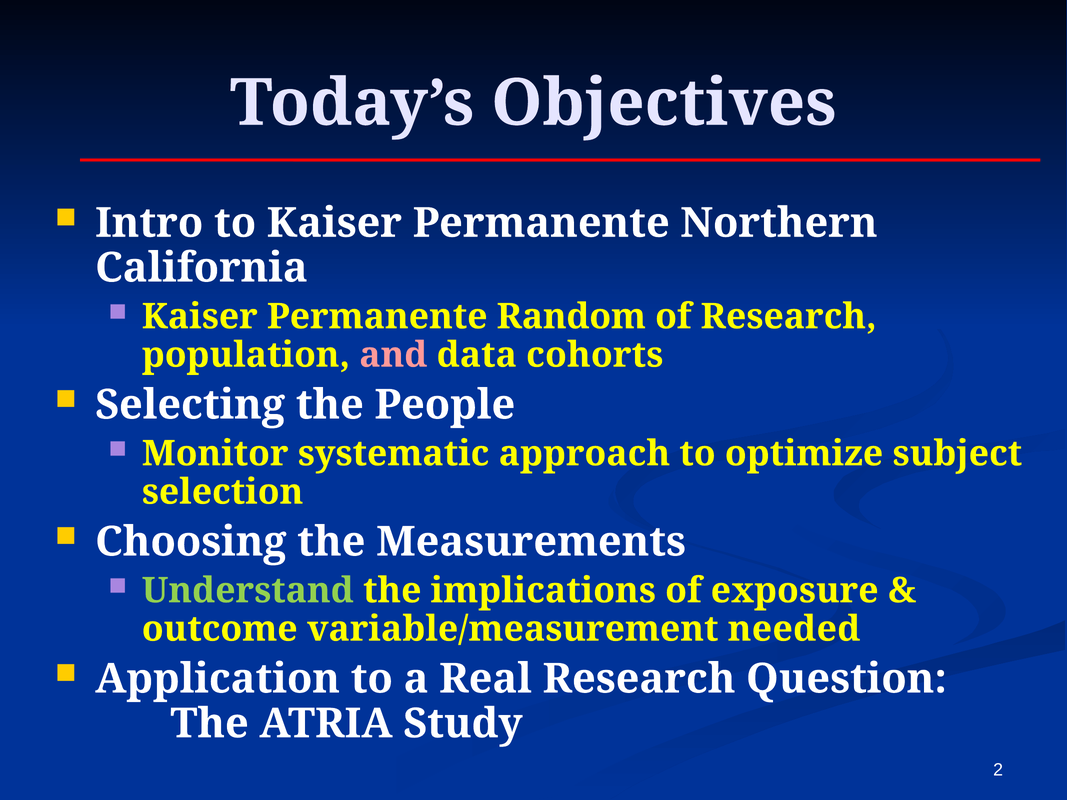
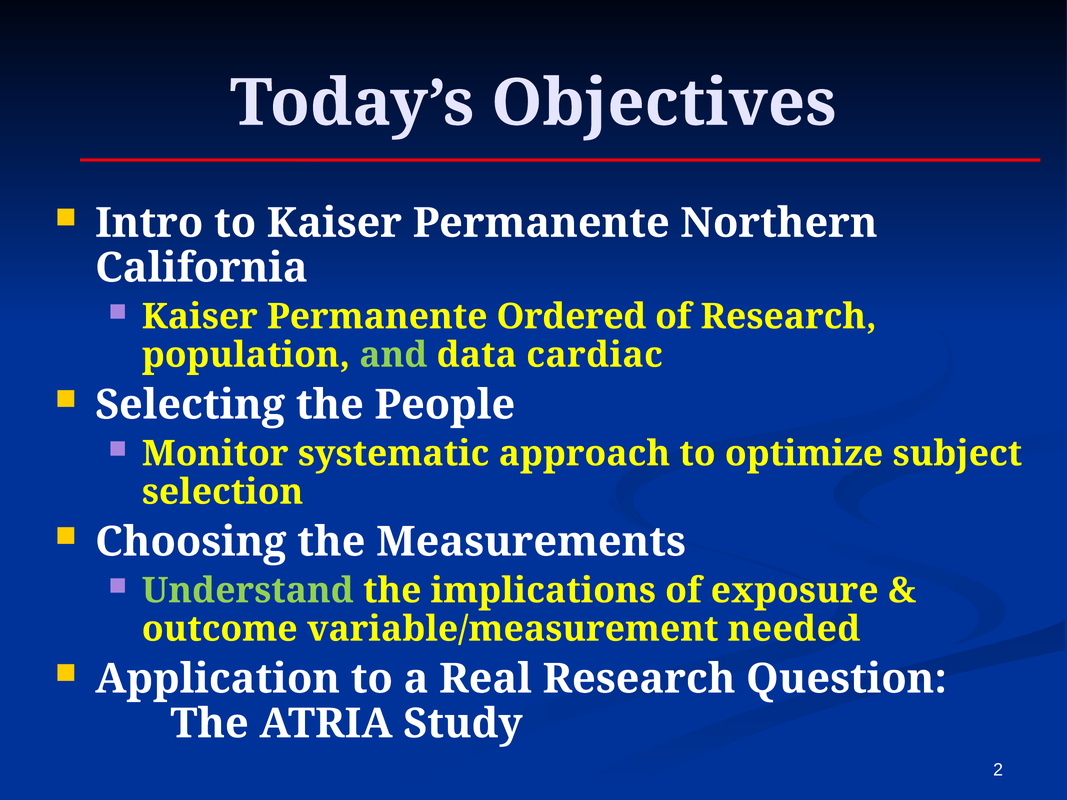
Random: Random -> Ordered (571, 317)
and colour: pink -> light green (393, 355)
cohorts: cohorts -> cardiac (595, 355)
